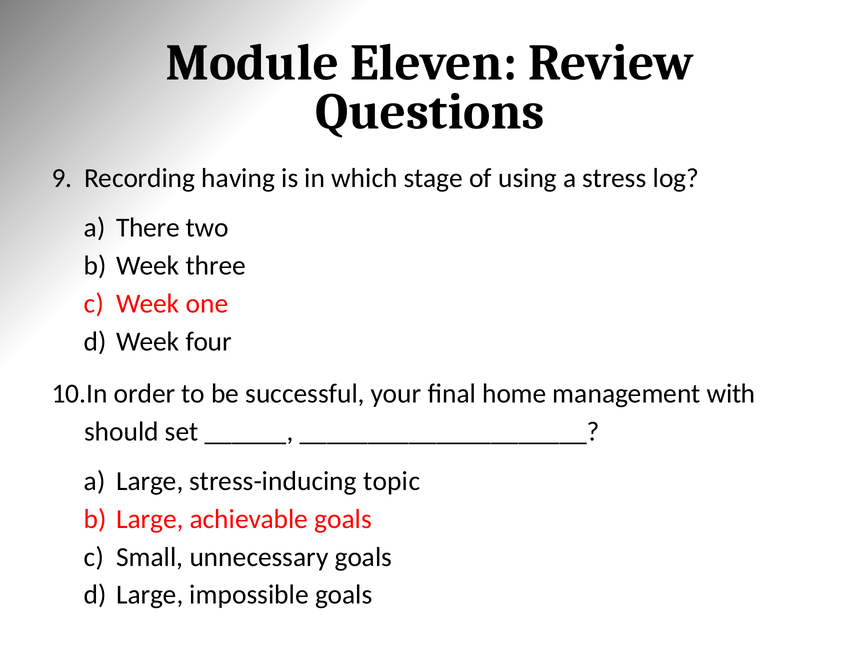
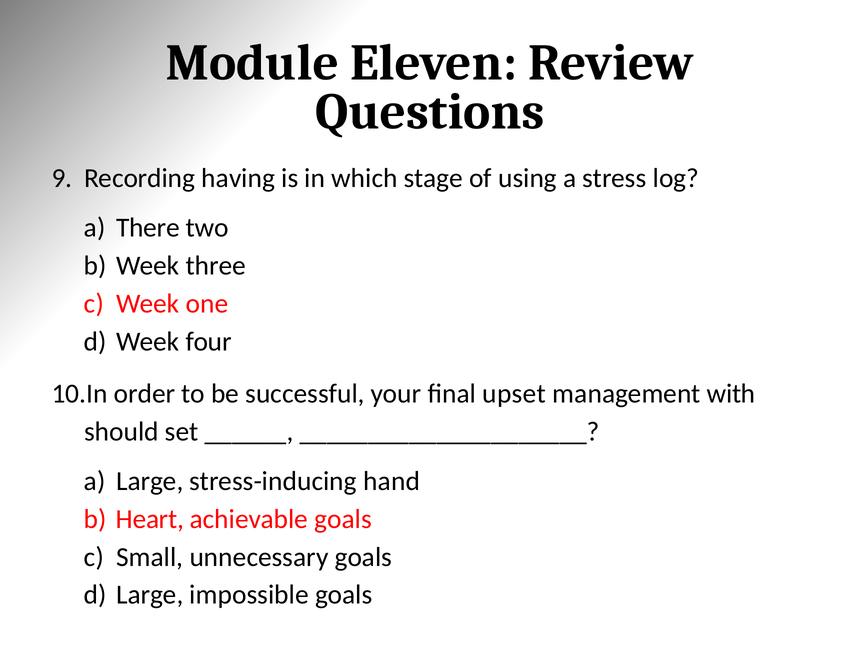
home: home -> upset (514, 394)
topic: topic -> hand (392, 481)
Large: Large -> Heart (150, 519)
